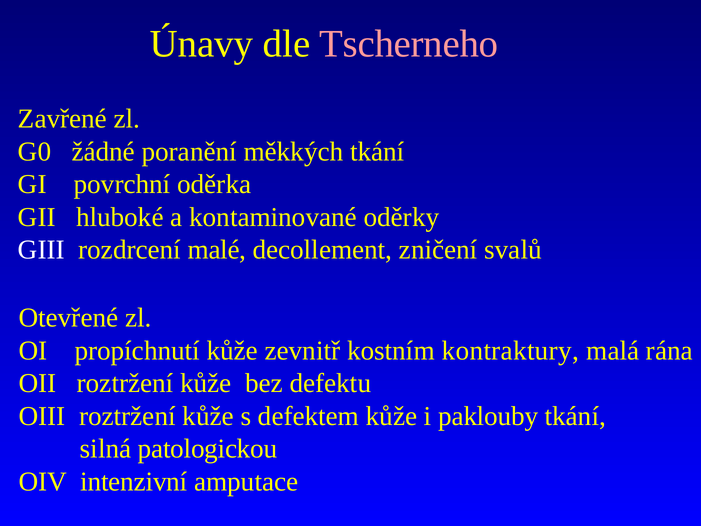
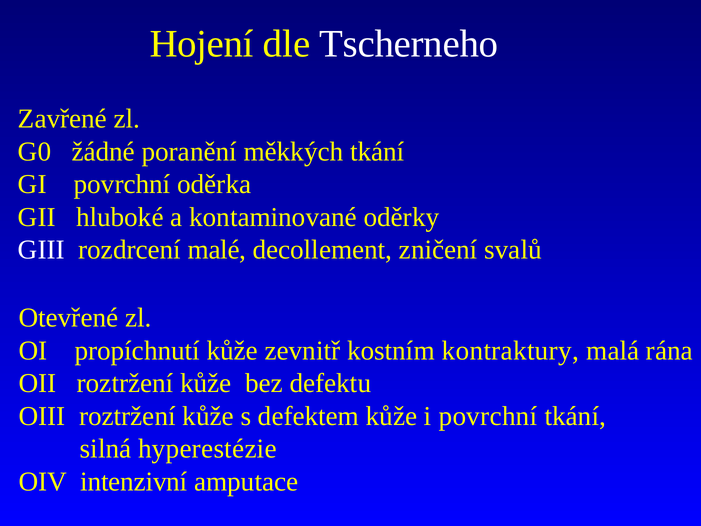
Únavy: Únavy -> Hojení (202, 44)
Tscherneho colour: pink -> white (409, 44)
i paklouby: paklouby -> povrchní (488, 416)
patologickou: patologickou -> hyperestézie (207, 449)
